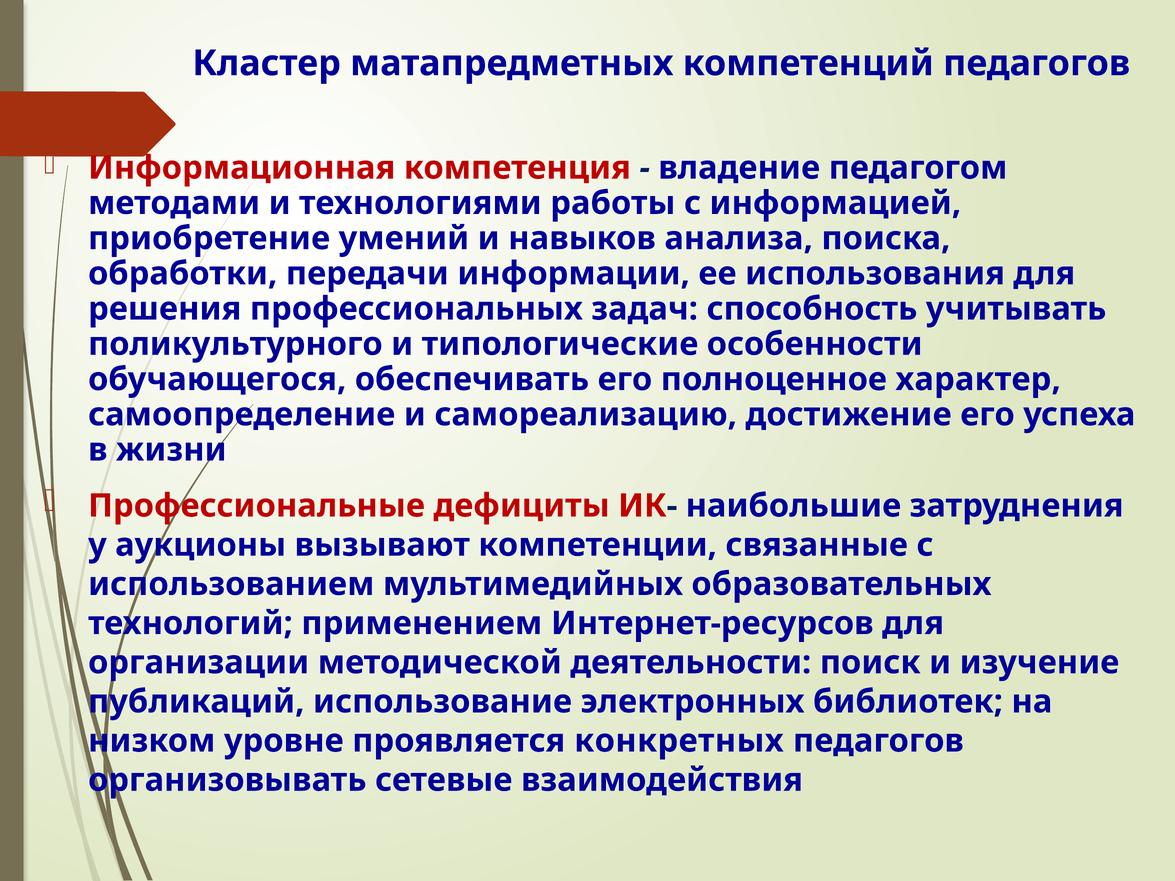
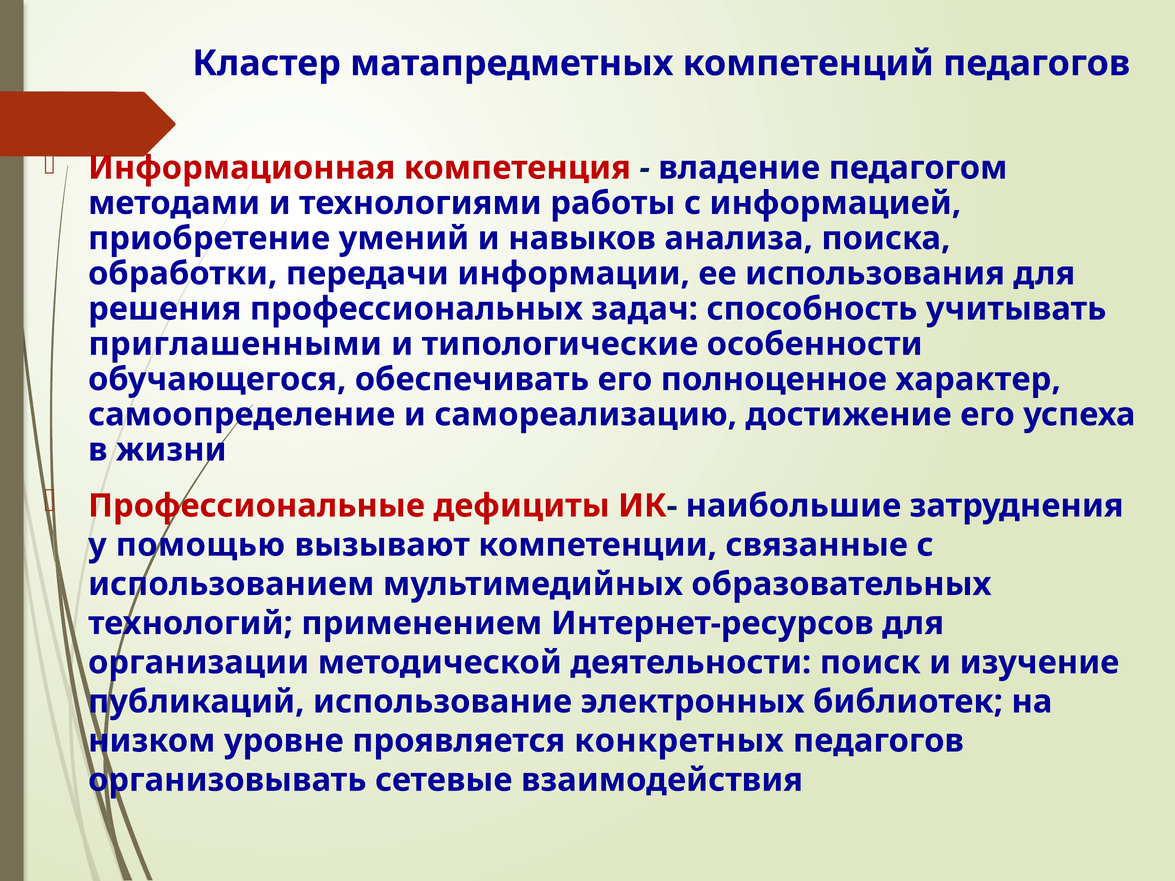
поликультурного: поликультурного -> приглашенными (235, 344)
аукционы: аукционы -> помощью (200, 545)
